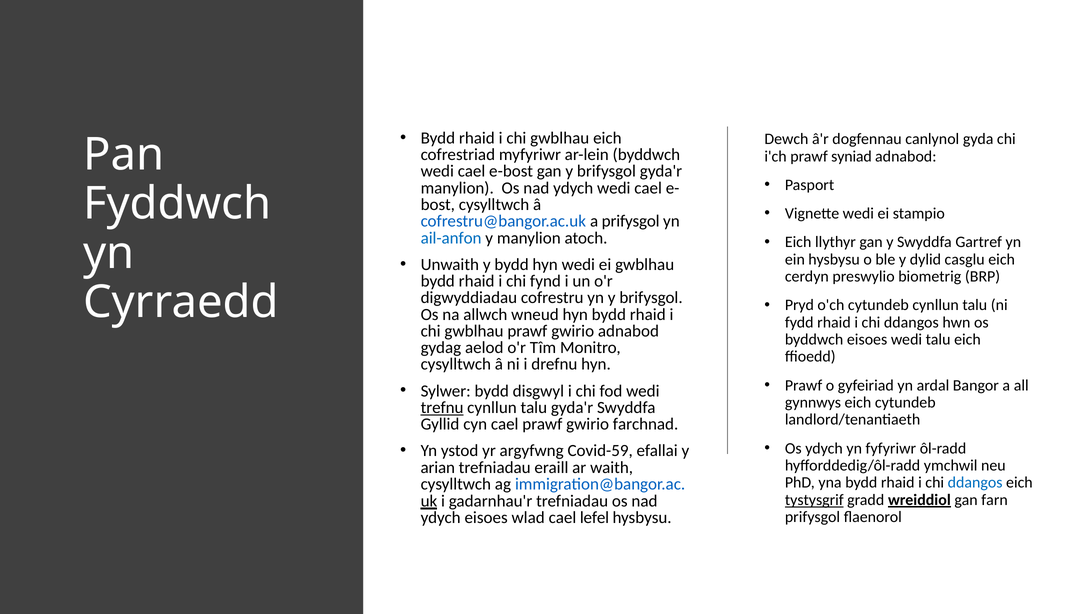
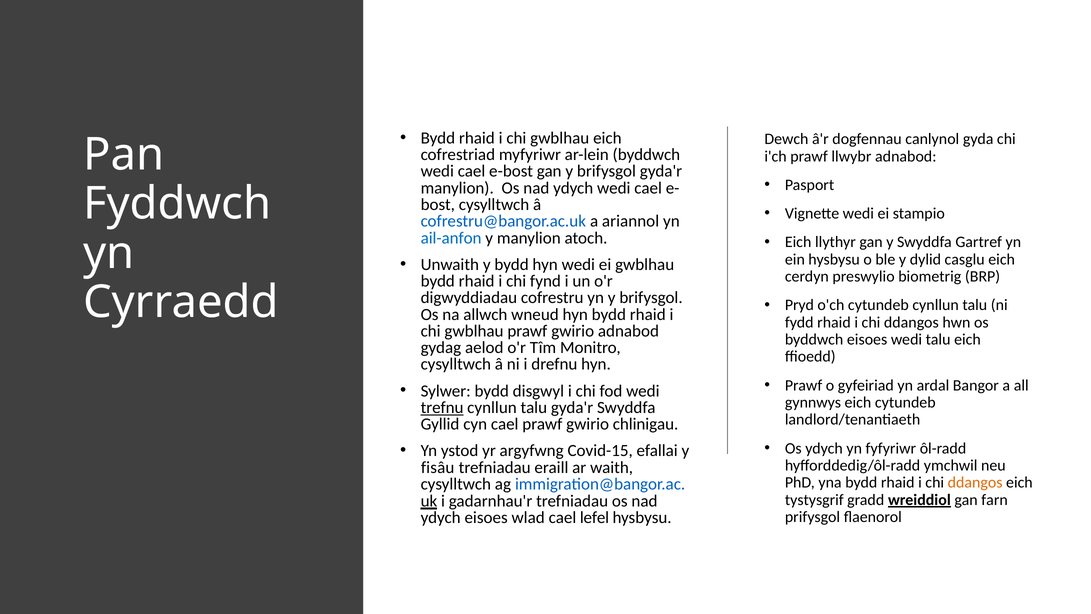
syniad: syniad -> llwybr (851, 156)
a prifysgol: prifysgol -> ariannol (631, 221)
farchnad: farchnad -> chlinigau (646, 424)
Covid-59: Covid-59 -> Covid-15 (600, 451)
arian: arian -> fisâu (438, 467)
ddangos colour: blue -> orange (975, 482)
tystysgrif underline: present -> none (814, 500)
